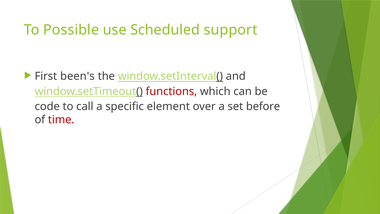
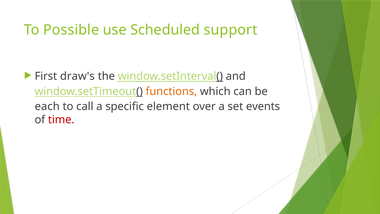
been's: been's -> draw's (77, 76)
functions colour: red -> orange (171, 91)
code: code -> each (47, 106)
before: before -> events (263, 106)
